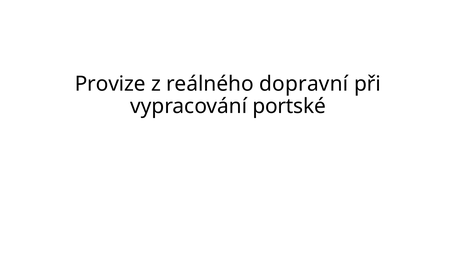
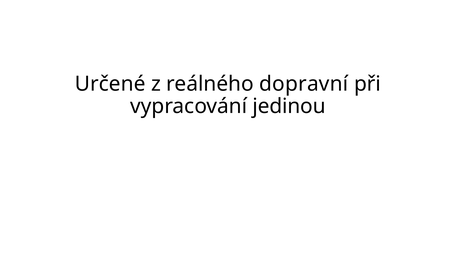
Provize: Provize -> Určené (110, 84)
portské: portské -> jedinou (289, 106)
